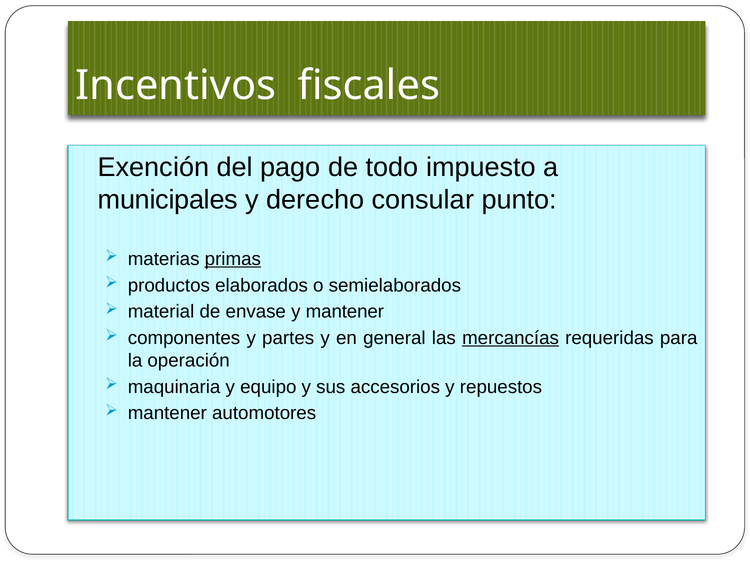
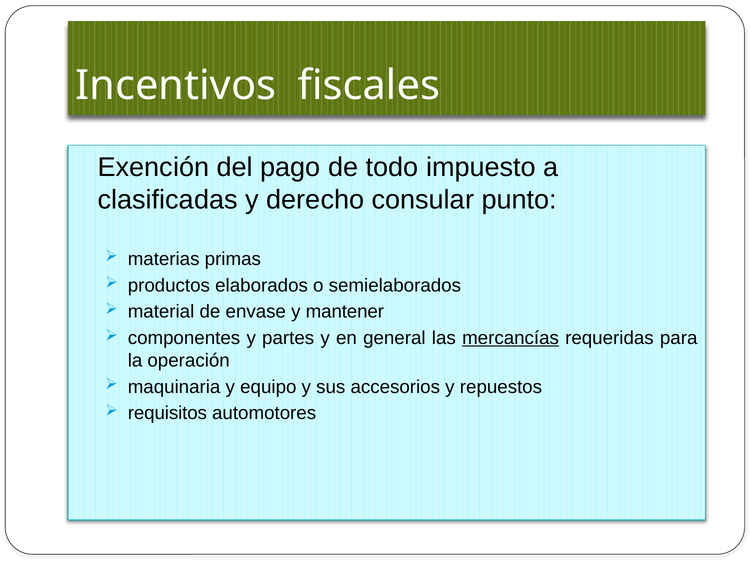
municipales: municipales -> clasificadas (168, 200)
primas underline: present -> none (233, 259)
mantener: mantener -> requisitos (167, 414)
